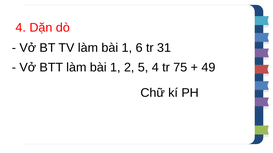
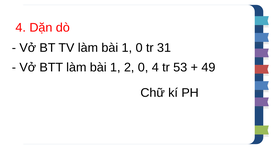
1 6: 6 -> 0 (139, 48)
2 5: 5 -> 0 (143, 68)
75: 75 -> 53 (180, 68)
